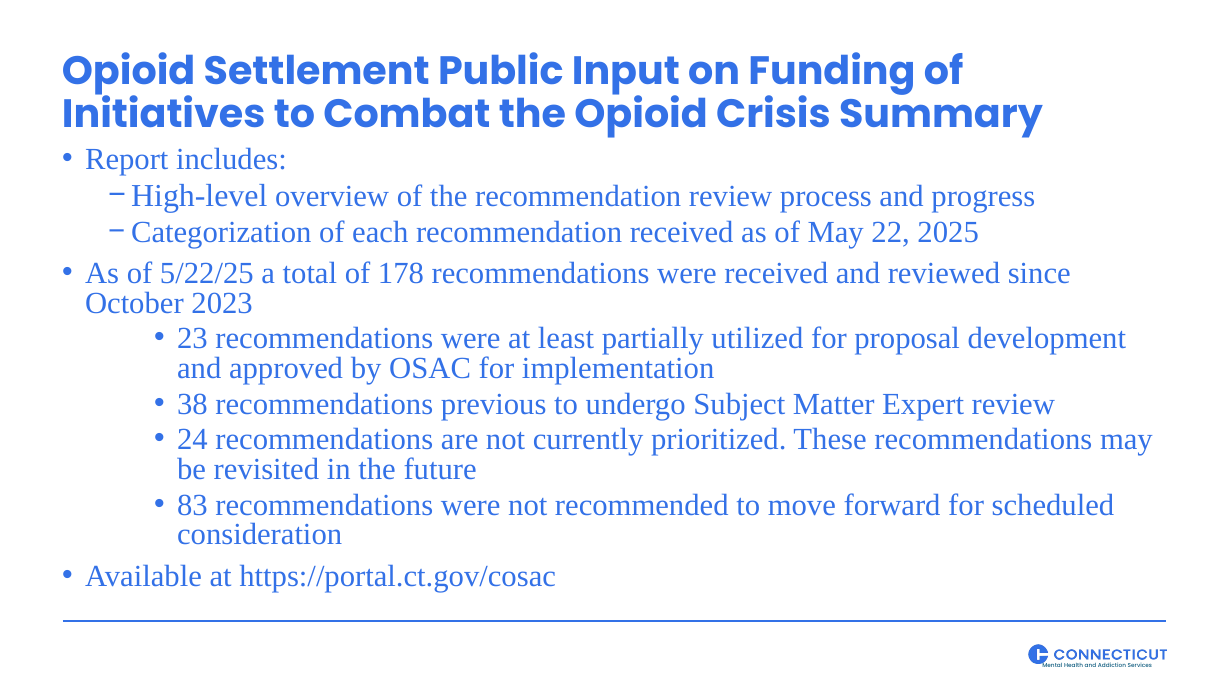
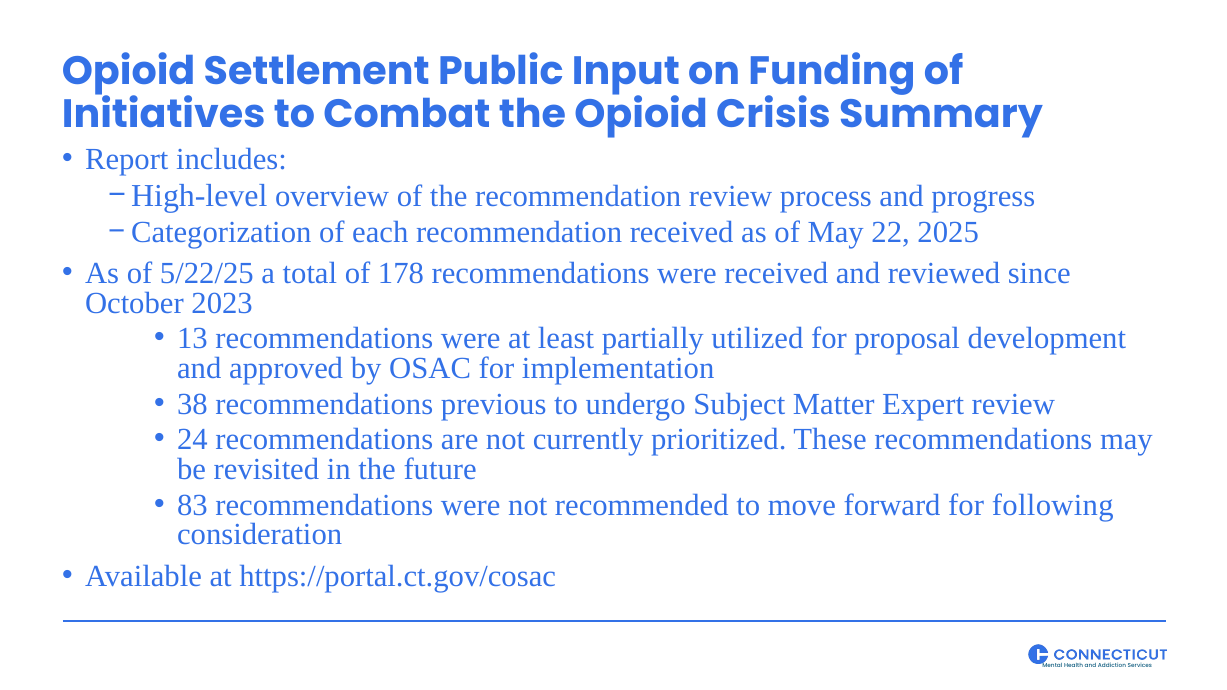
23: 23 -> 13 (192, 339)
scheduled: scheduled -> following (1053, 505)
